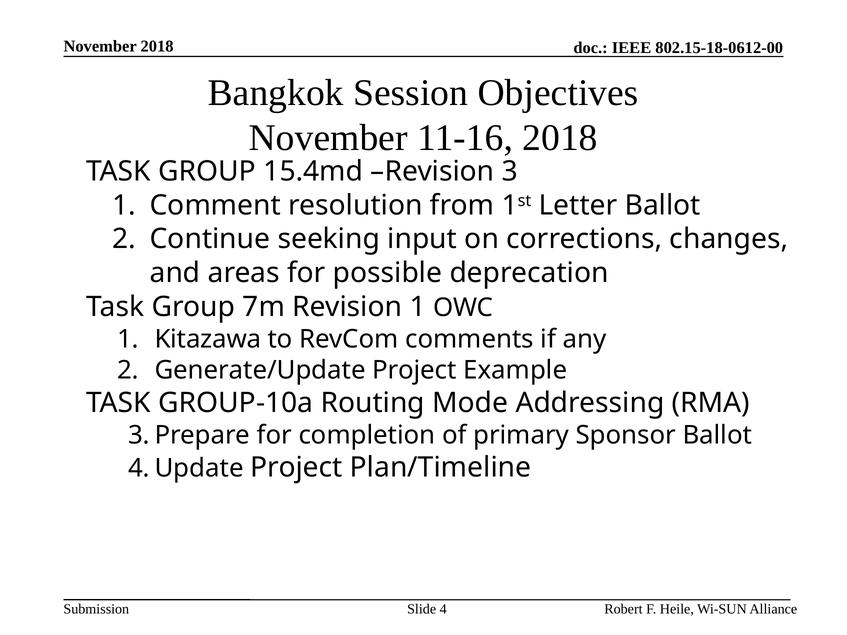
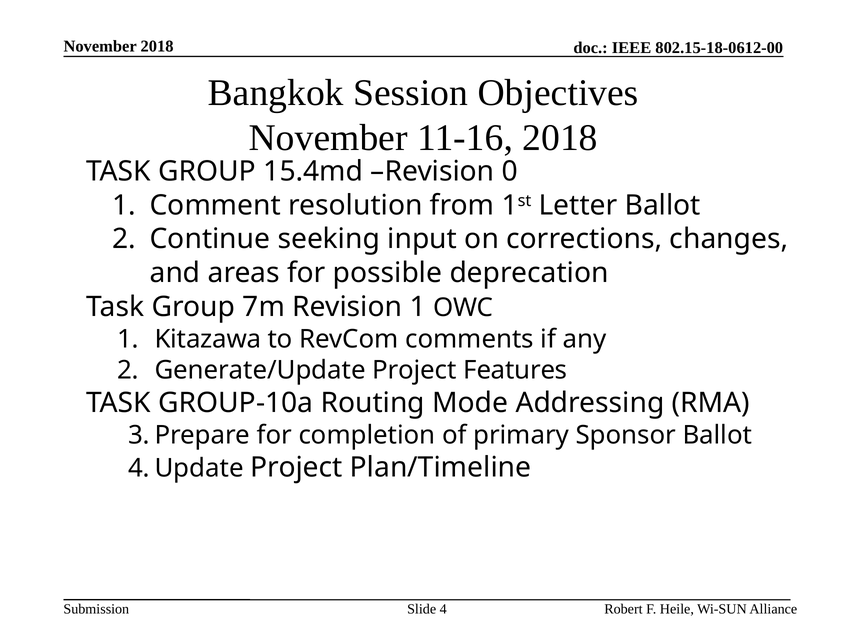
3: 3 -> 0 (510, 171)
Example: Example -> Features (515, 370)
